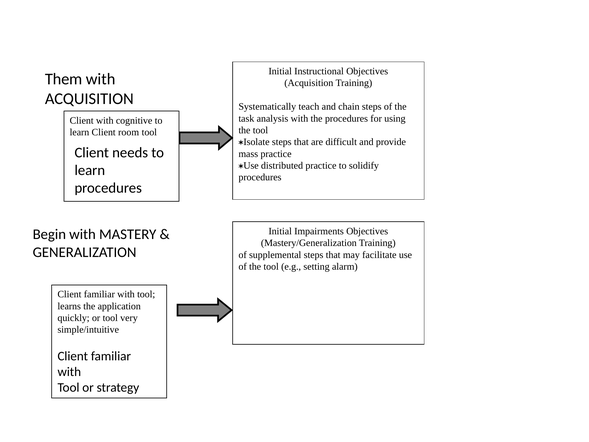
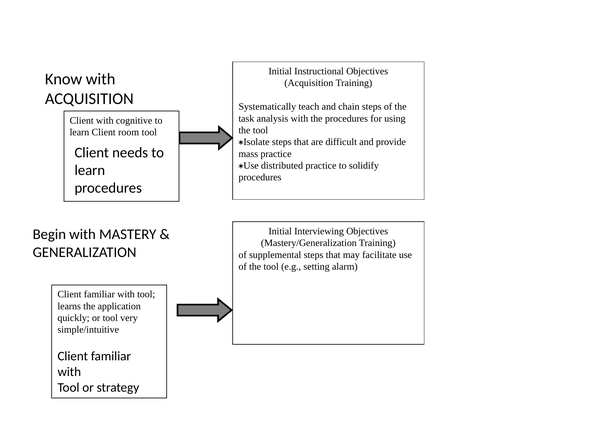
Them: Them -> Know (64, 79)
Impairments: Impairments -> Interviewing (319, 231)
